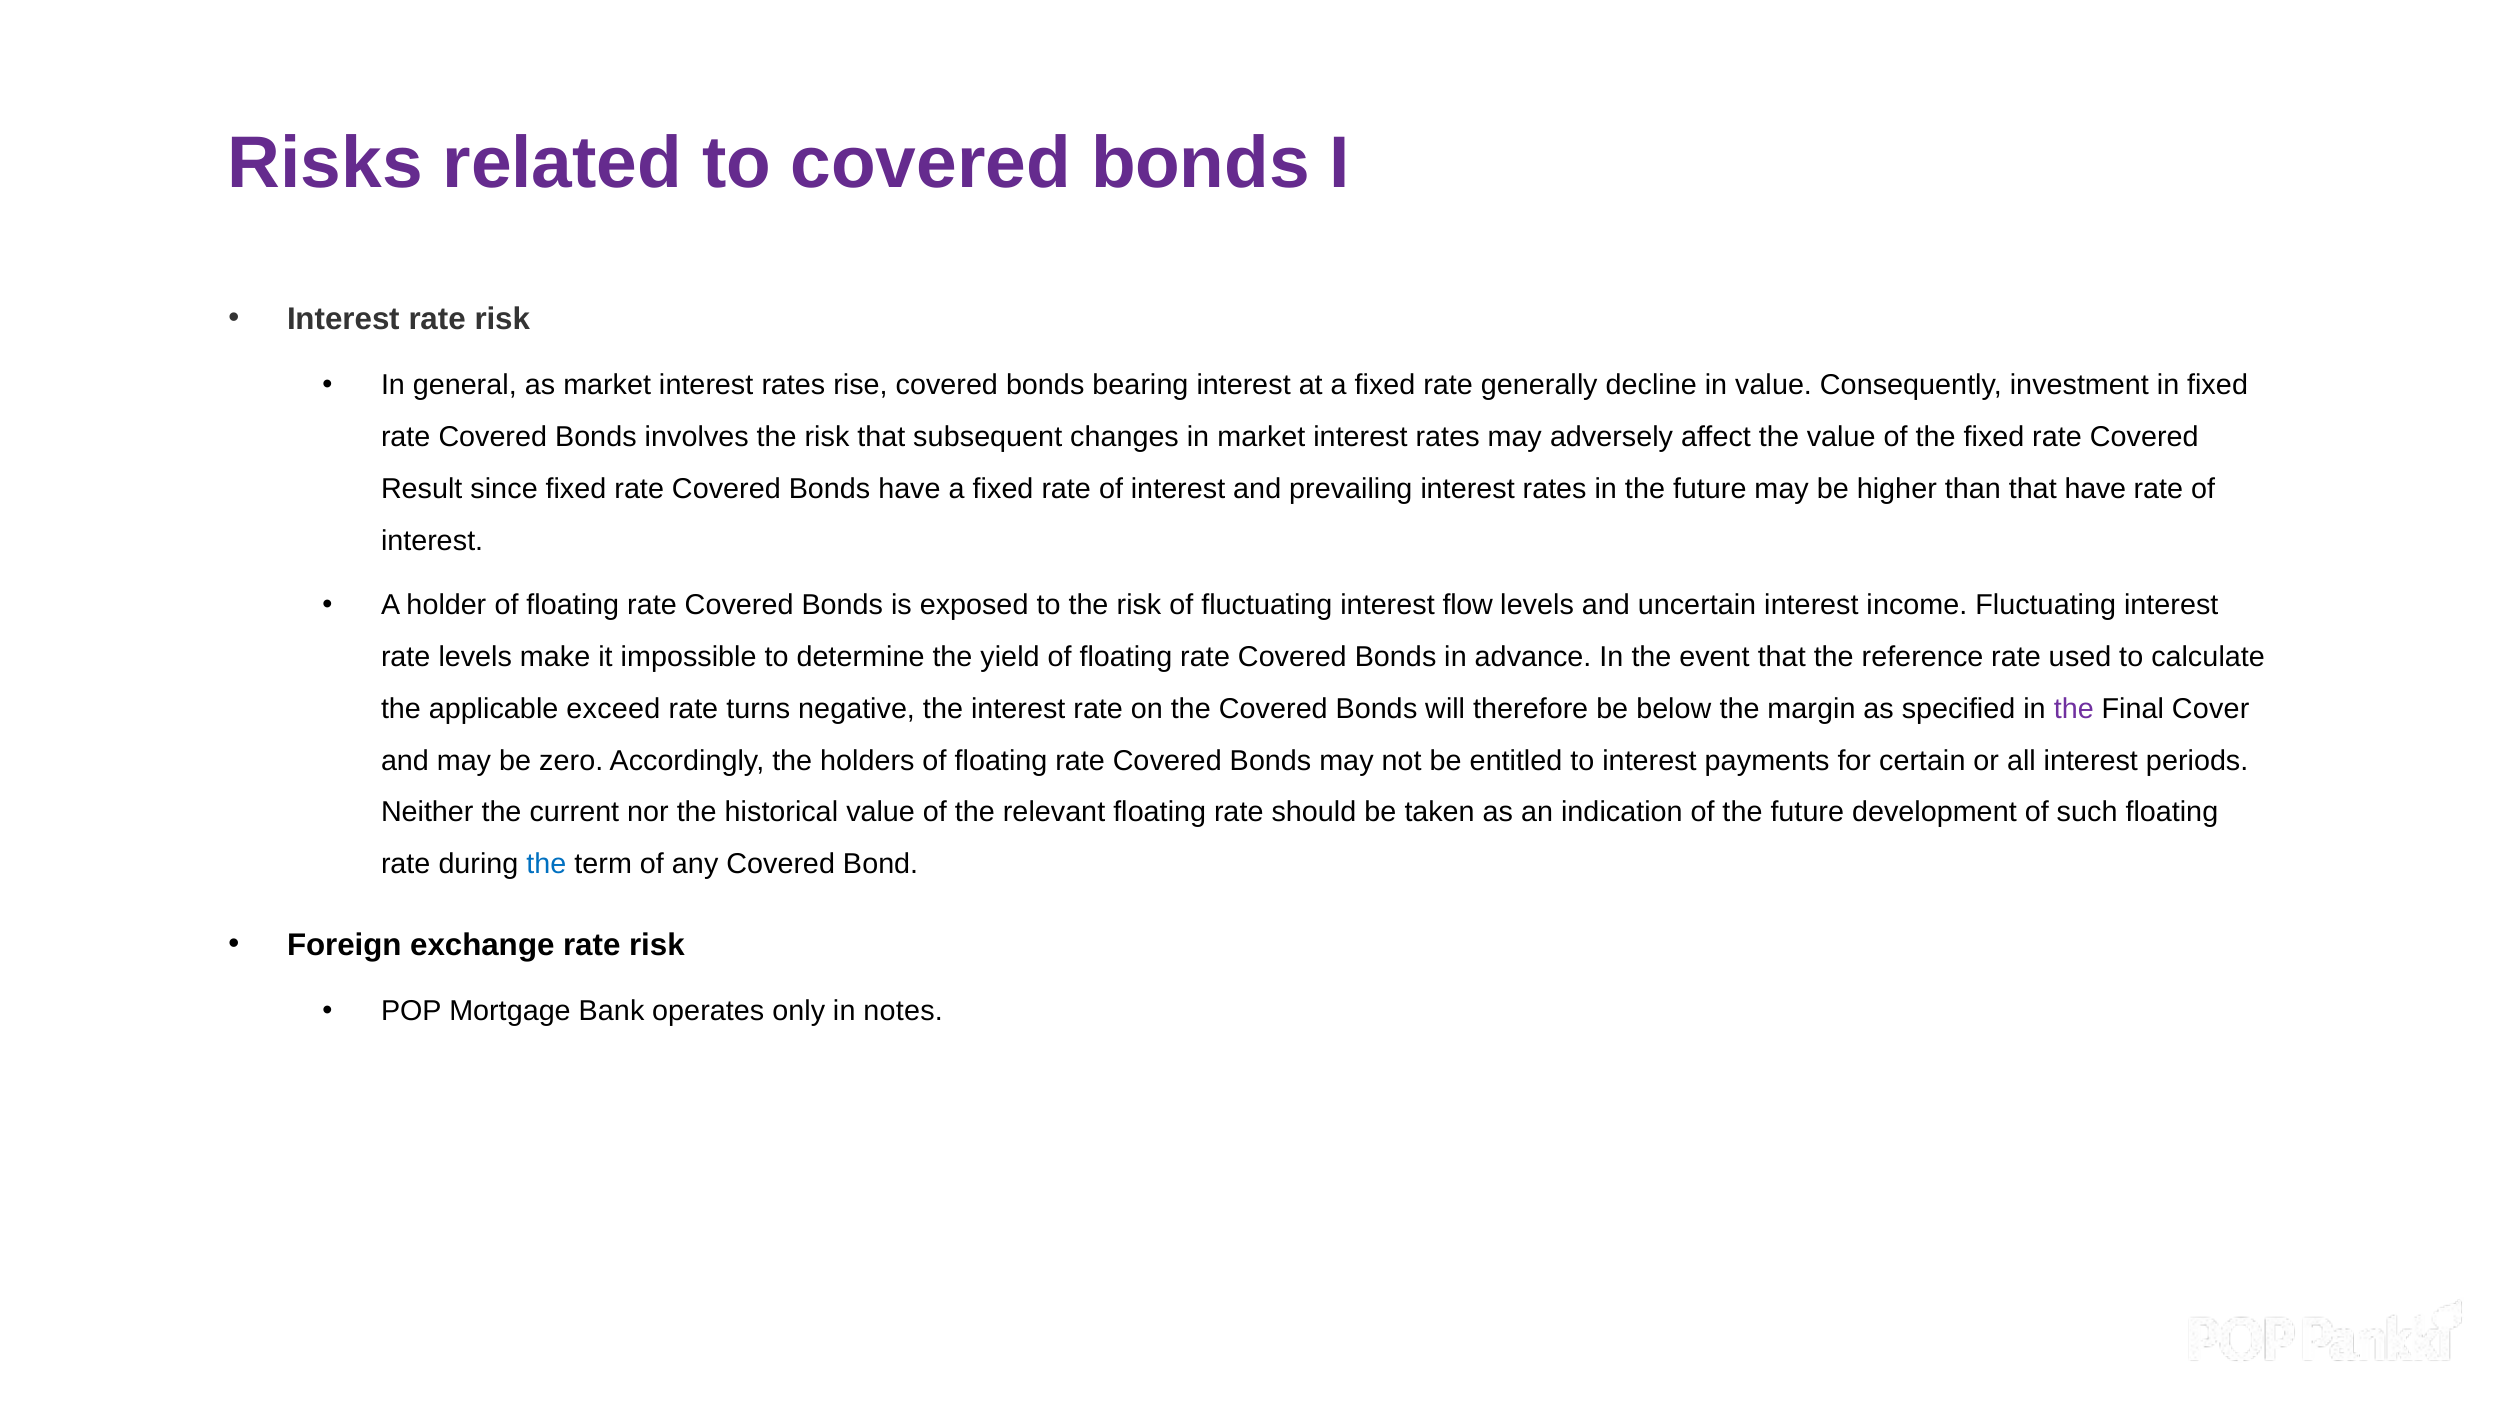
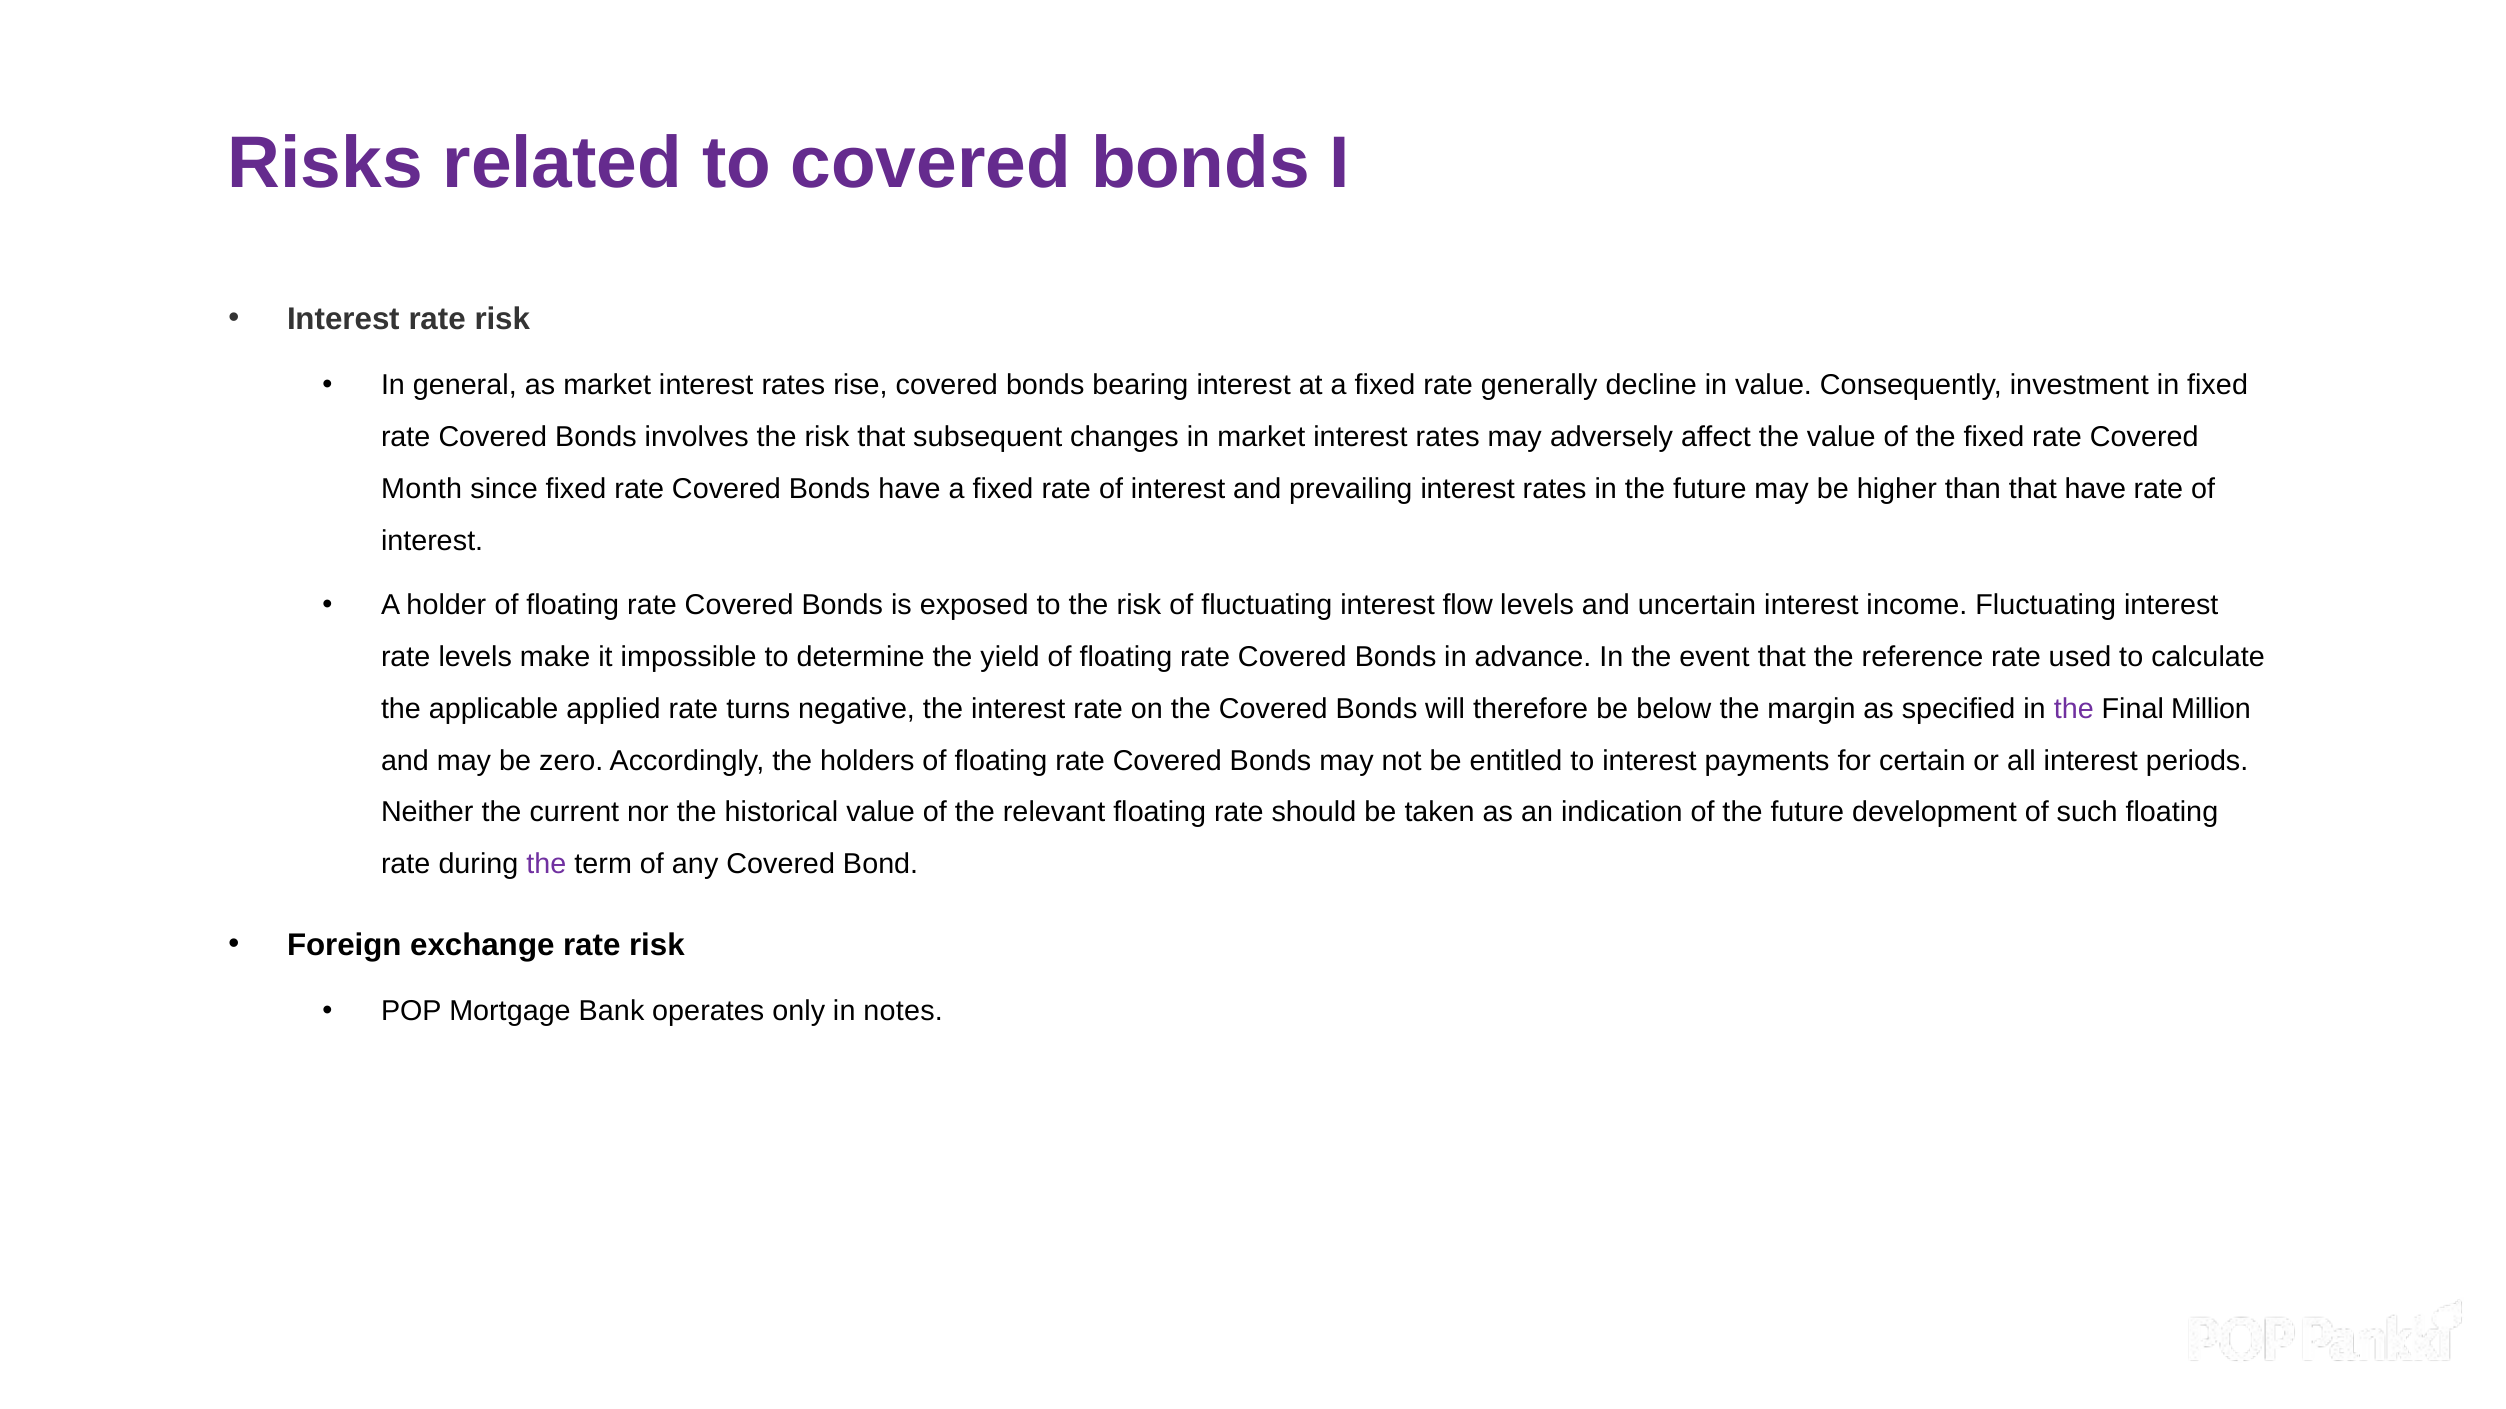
Result: Result -> Month (422, 489)
exceed: exceed -> applied (613, 709)
Cover: Cover -> Million (2211, 709)
the colour: blue -> purple (546, 865)
